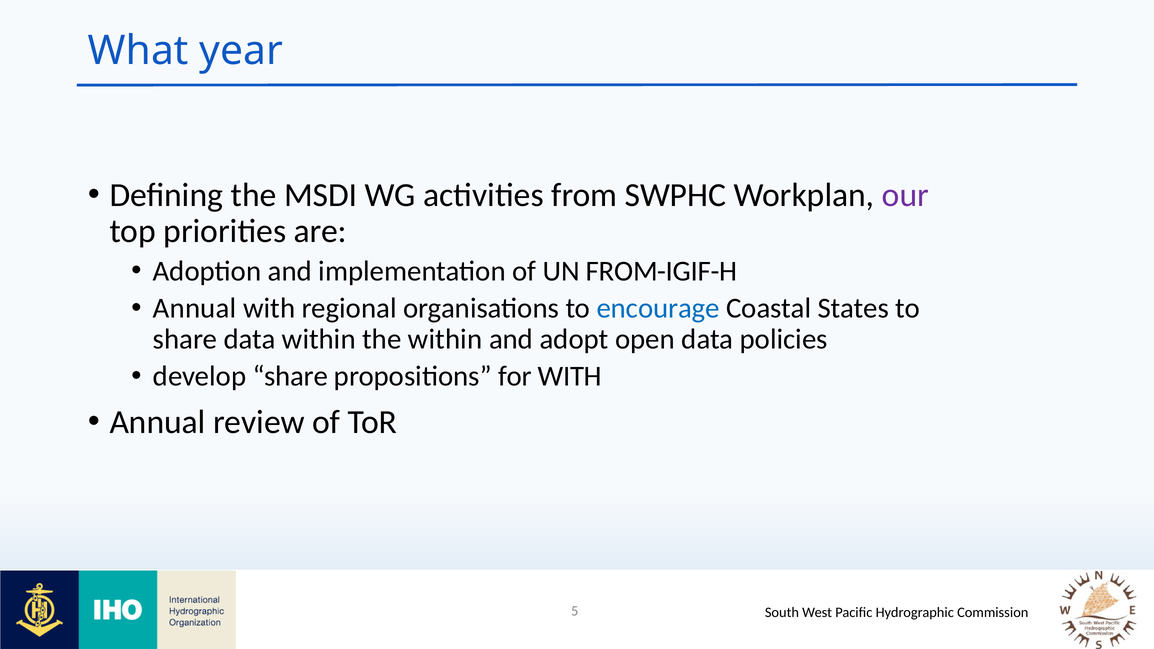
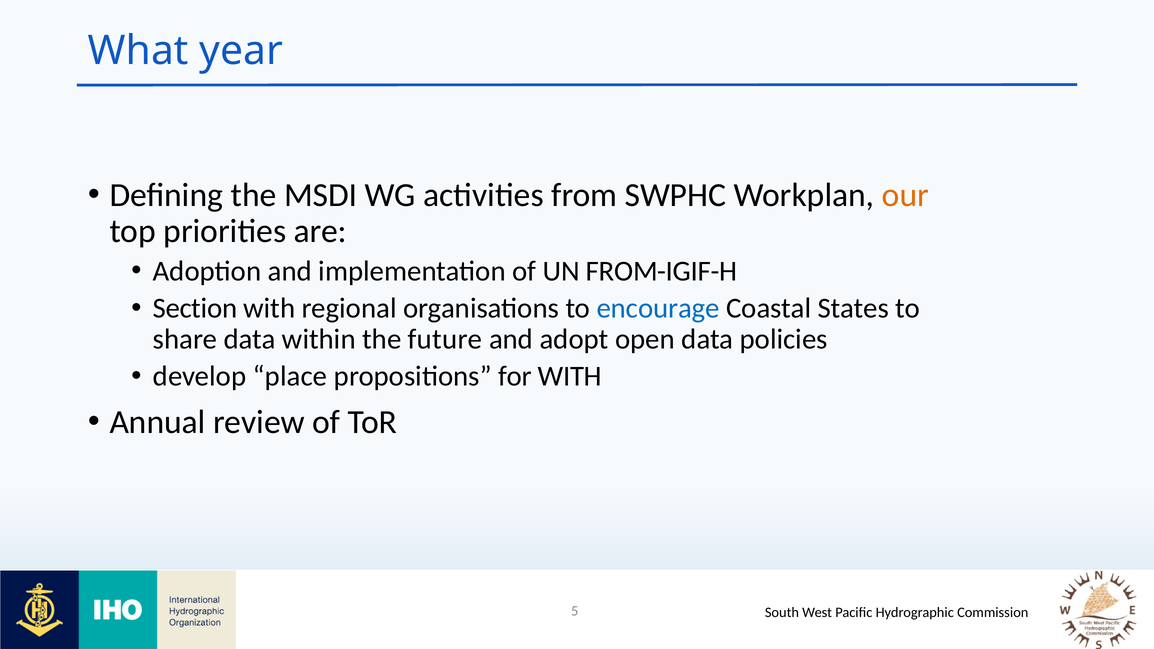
our colour: purple -> orange (905, 195)
Annual: Annual -> Section (195, 308)
the within: within -> future (445, 339)
develop share: share -> place (290, 377)
